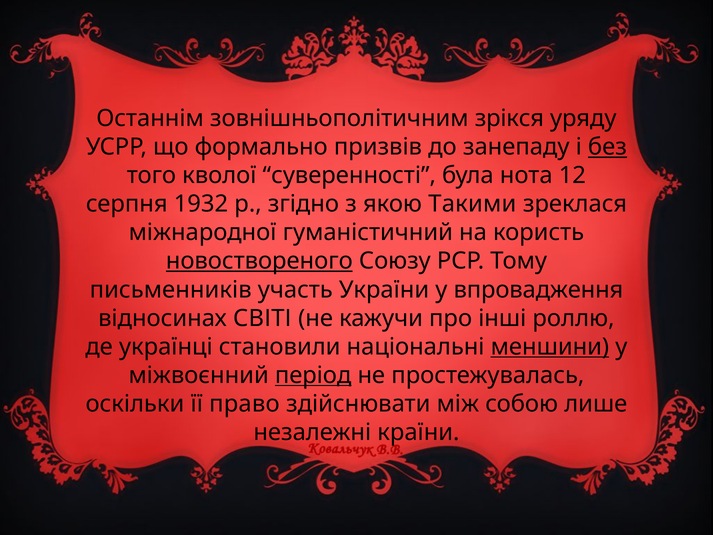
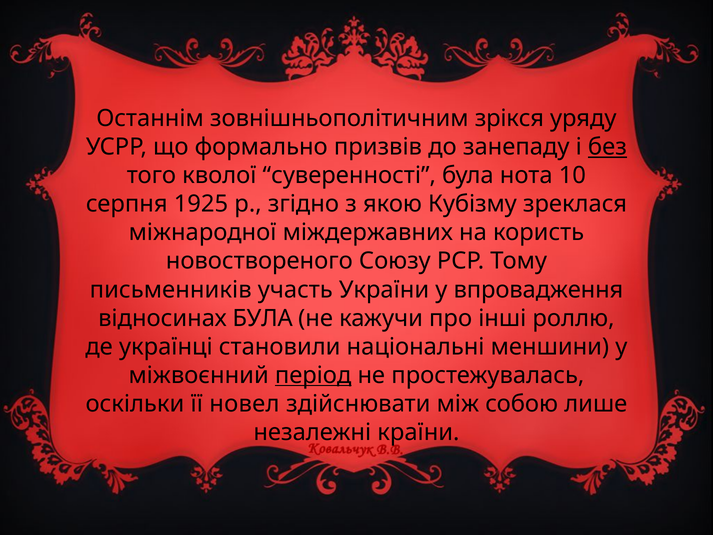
12: 12 -> 10 (572, 175)
1932: 1932 -> 1925 (201, 204)
Такими: Такими -> Кубізму (472, 204)
гуманістичний: гуманістичний -> міждержавних (368, 232)
новоствореного underline: present -> none (259, 261)
відносинах СВІТІ: СВІТІ -> БУЛА (263, 318)
меншини underline: present -> none (550, 347)
право: право -> новел (244, 404)
